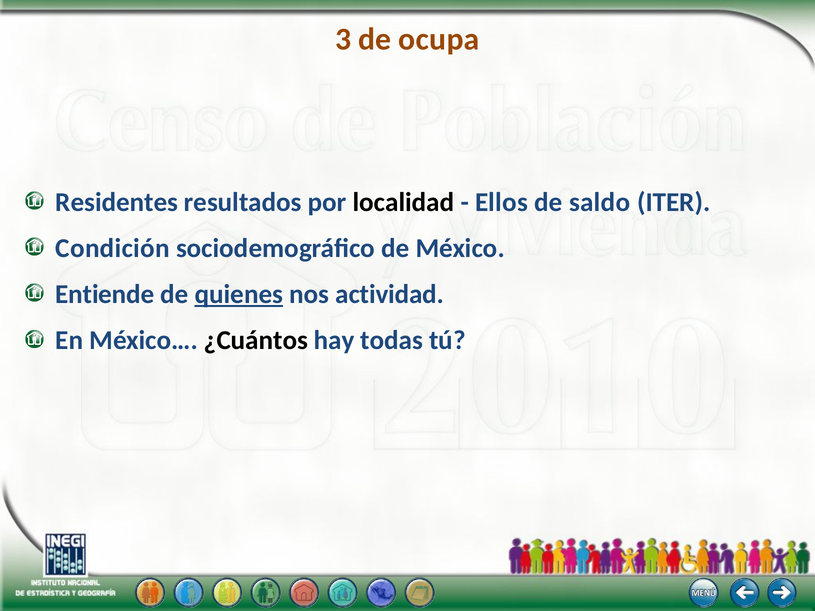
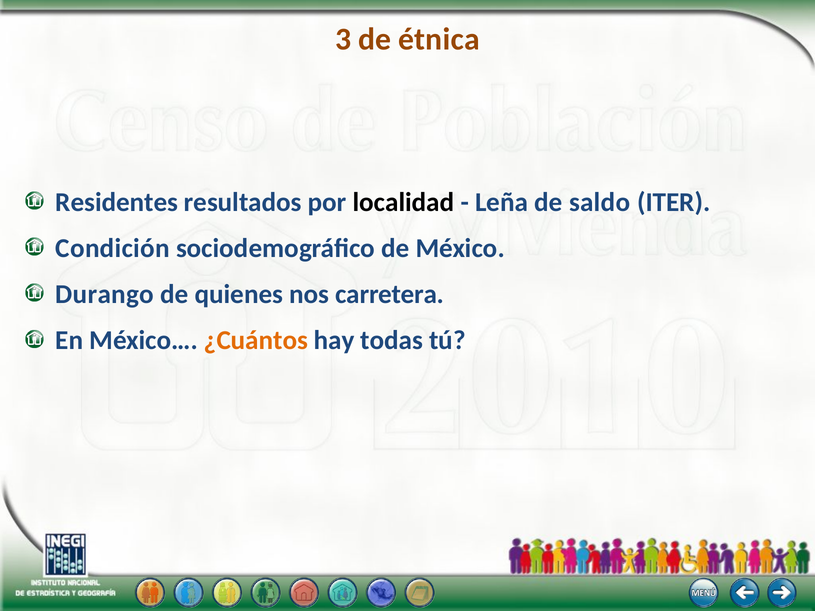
ocupa: ocupa -> étnica (439, 39)
Ellos: Ellos -> Leña (502, 202)
Entiende: Entiende -> Durango (105, 294)
quienes underline: present -> none (239, 294)
actividad: actividad -> carretera (390, 294)
¿Cuántos colour: black -> orange (256, 341)
